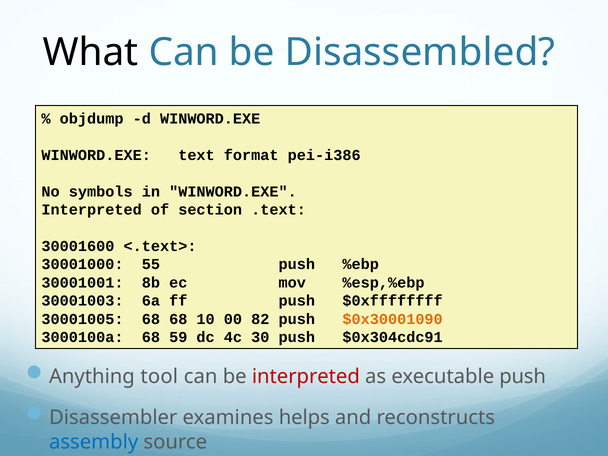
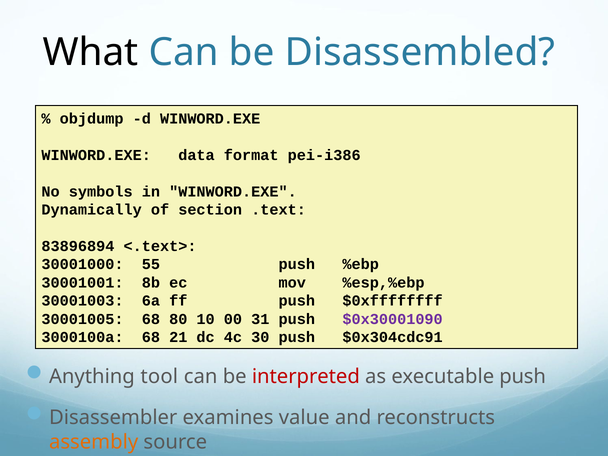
text: text -> data (196, 155)
Interpreted: Interpreted -> Dynamically (92, 210)
30001600: 30001600 -> 83896894 (78, 246)
68 68: 68 -> 80 (178, 319)
82: 82 -> 31 (260, 319)
$0x30001090 colour: orange -> purple (393, 319)
59: 59 -> 21 (178, 337)
helps: helps -> value (304, 418)
assembly colour: blue -> orange (94, 442)
